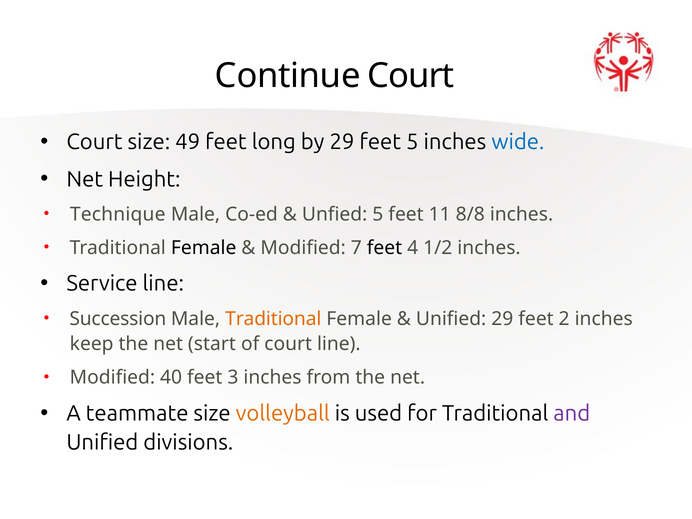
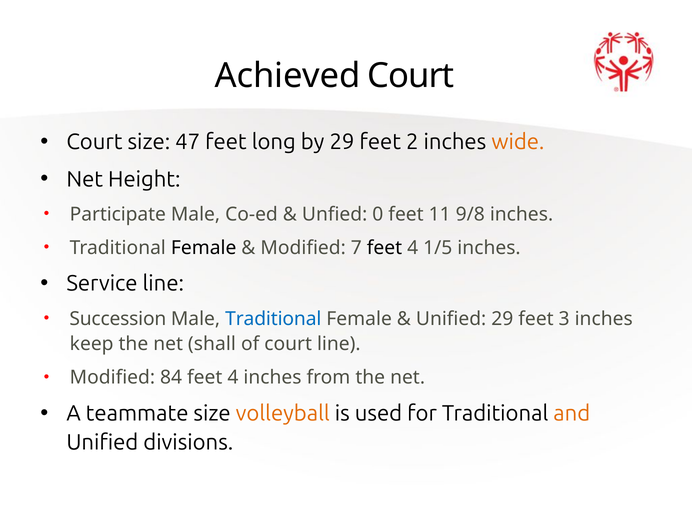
Continue: Continue -> Achieved (288, 76)
49: 49 -> 47 (188, 142)
feet 5: 5 -> 2 (412, 142)
wide colour: blue -> orange (518, 142)
Technique: Technique -> Participate (118, 214)
Unfied 5: 5 -> 0 (378, 214)
8/8: 8/8 -> 9/8 (470, 214)
1/2: 1/2 -> 1/5 (438, 248)
Traditional colour: orange -> blue (273, 319)
2: 2 -> 3 (564, 319)
start: start -> shall (212, 344)
40: 40 -> 84 (171, 378)
3: 3 -> 4 (233, 378)
and colour: purple -> orange (572, 413)
